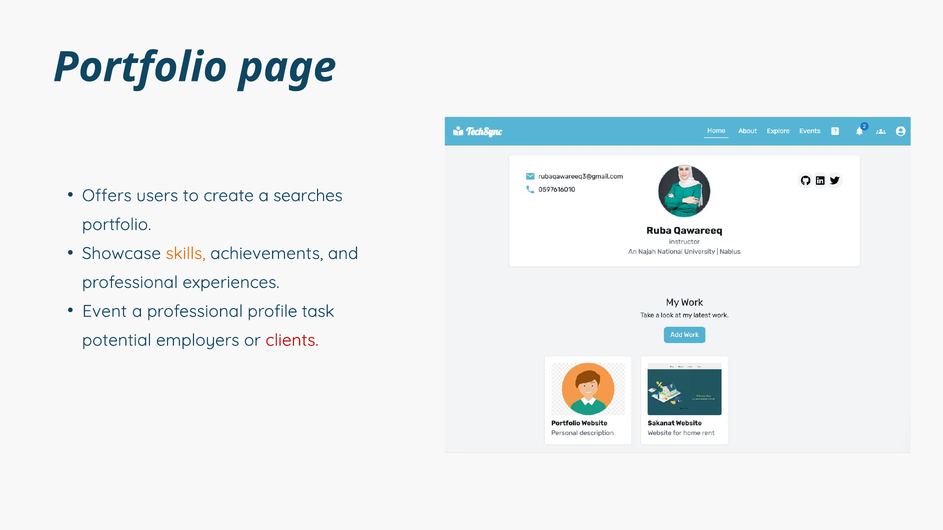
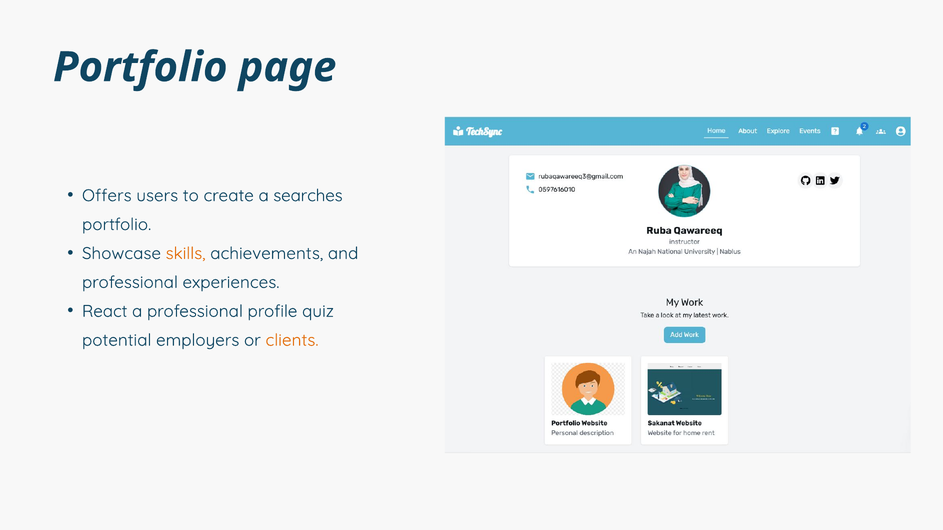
Event: Event -> React (105, 312)
task: task -> quiz (318, 312)
clients colour: red -> orange (292, 340)
